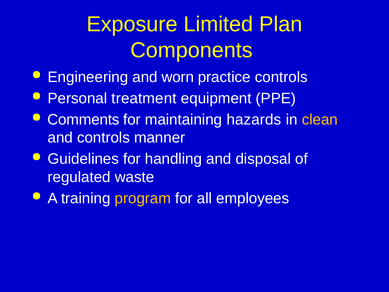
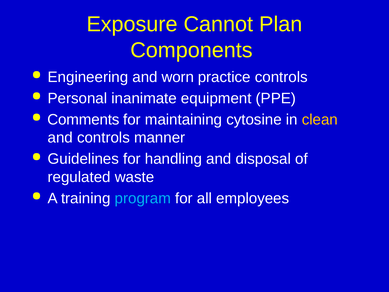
Limited: Limited -> Cannot (218, 24)
treatment: treatment -> inanimate (144, 98)
hazards: hazards -> cytosine (254, 119)
program colour: yellow -> light blue (143, 198)
